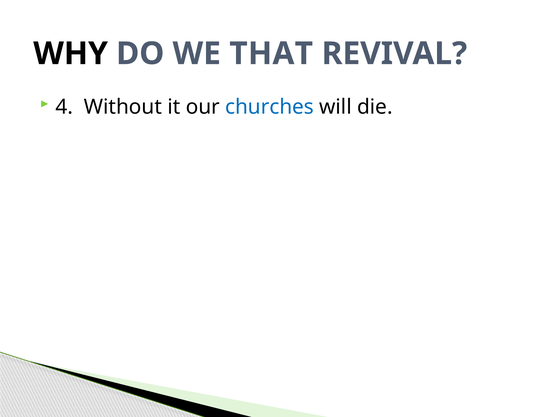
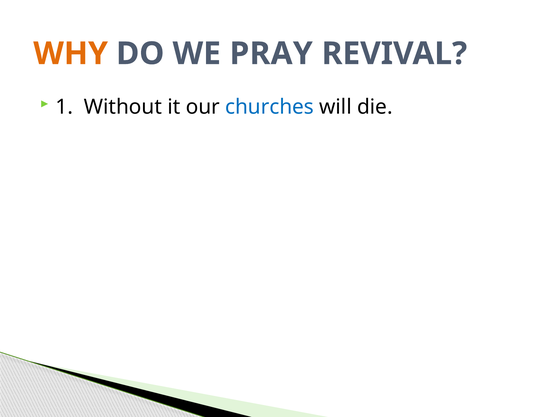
WHY colour: black -> orange (71, 54)
THAT: THAT -> PRAY (271, 54)
4: 4 -> 1 (64, 107)
